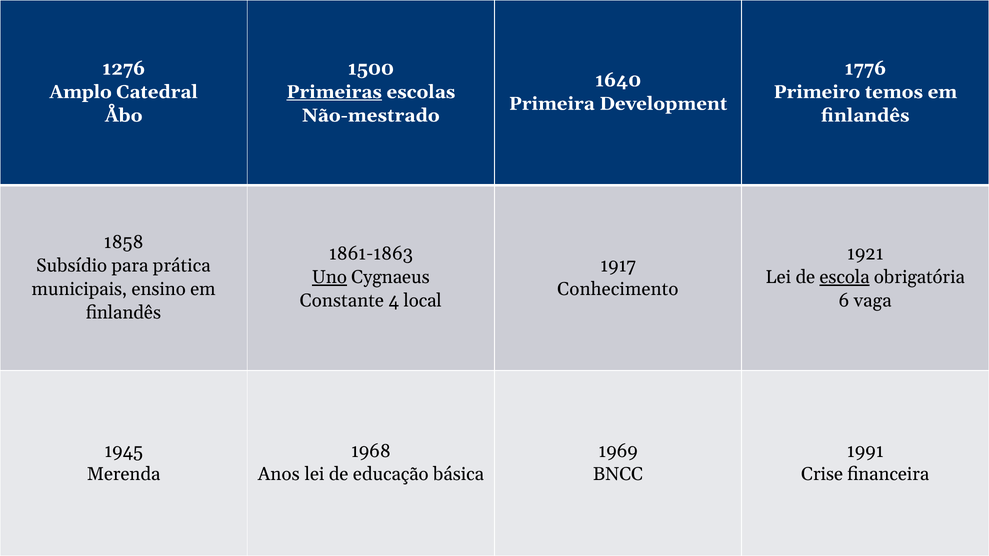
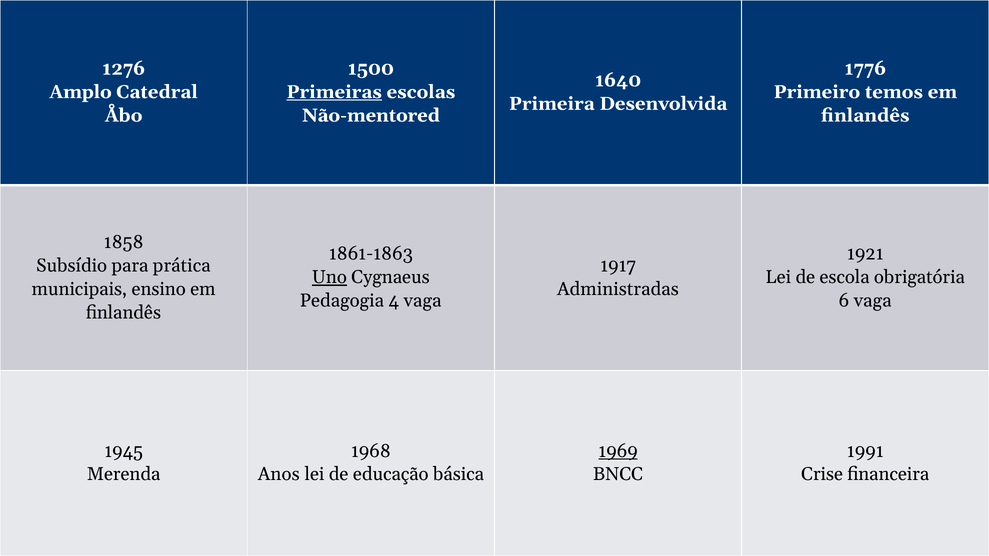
Development: Development -> Desenvolvida (663, 104)
Não-mestrado: Não-mestrado -> Não-mentored (371, 116)
escola underline: present -> none (845, 277)
Conhecimento: Conhecimento -> Administradas (618, 289)
Constante: Constante -> Pedagogia (342, 301)
4 local: local -> vaga (423, 301)
1969 underline: none -> present (618, 451)
